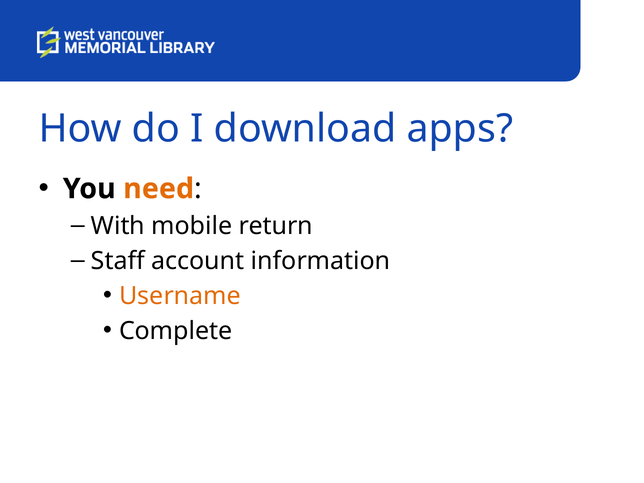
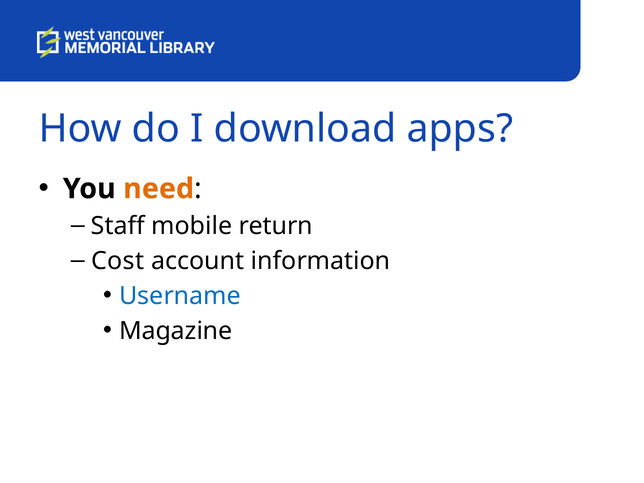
With: With -> Staff (118, 226)
Staff: Staff -> Cost (118, 261)
Username colour: orange -> blue (180, 296)
Complete: Complete -> Magazine (176, 331)
